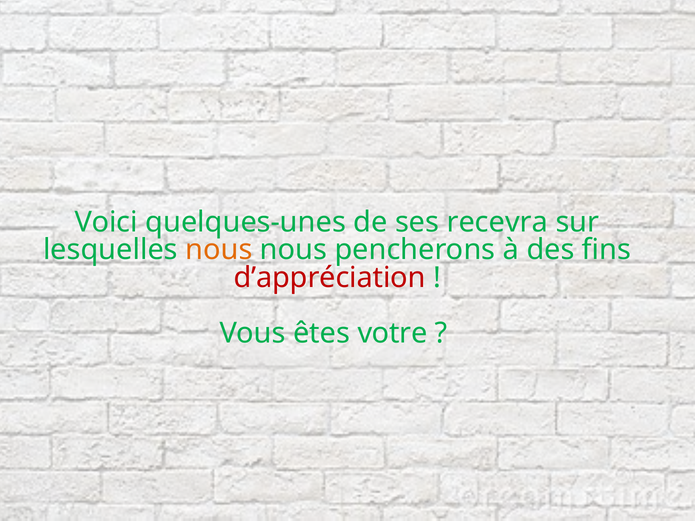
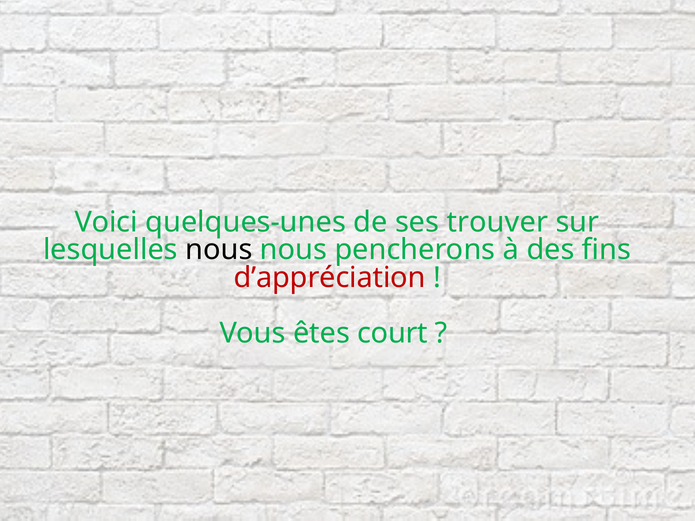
recevra: recevra -> trouver (497, 222)
nous colour: orange -> black (219, 250)
votre: votre -> court (393, 333)
